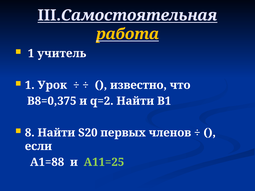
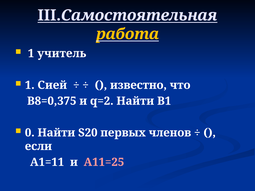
Урок: Урок -> Сией (52, 85)
8: 8 -> 0 (30, 133)
A1=88: A1=88 -> A1=11 (47, 162)
A11=25 colour: light green -> pink (104, 162)
